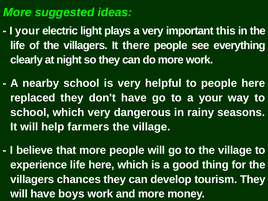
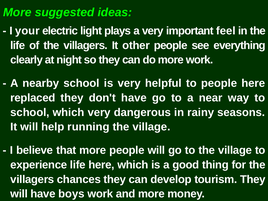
this: this -> feel (226, 31)
there: there -> other (136, 45)
a your: your -> near (211, 98)
farmers: farmers -> running (88, 127)
